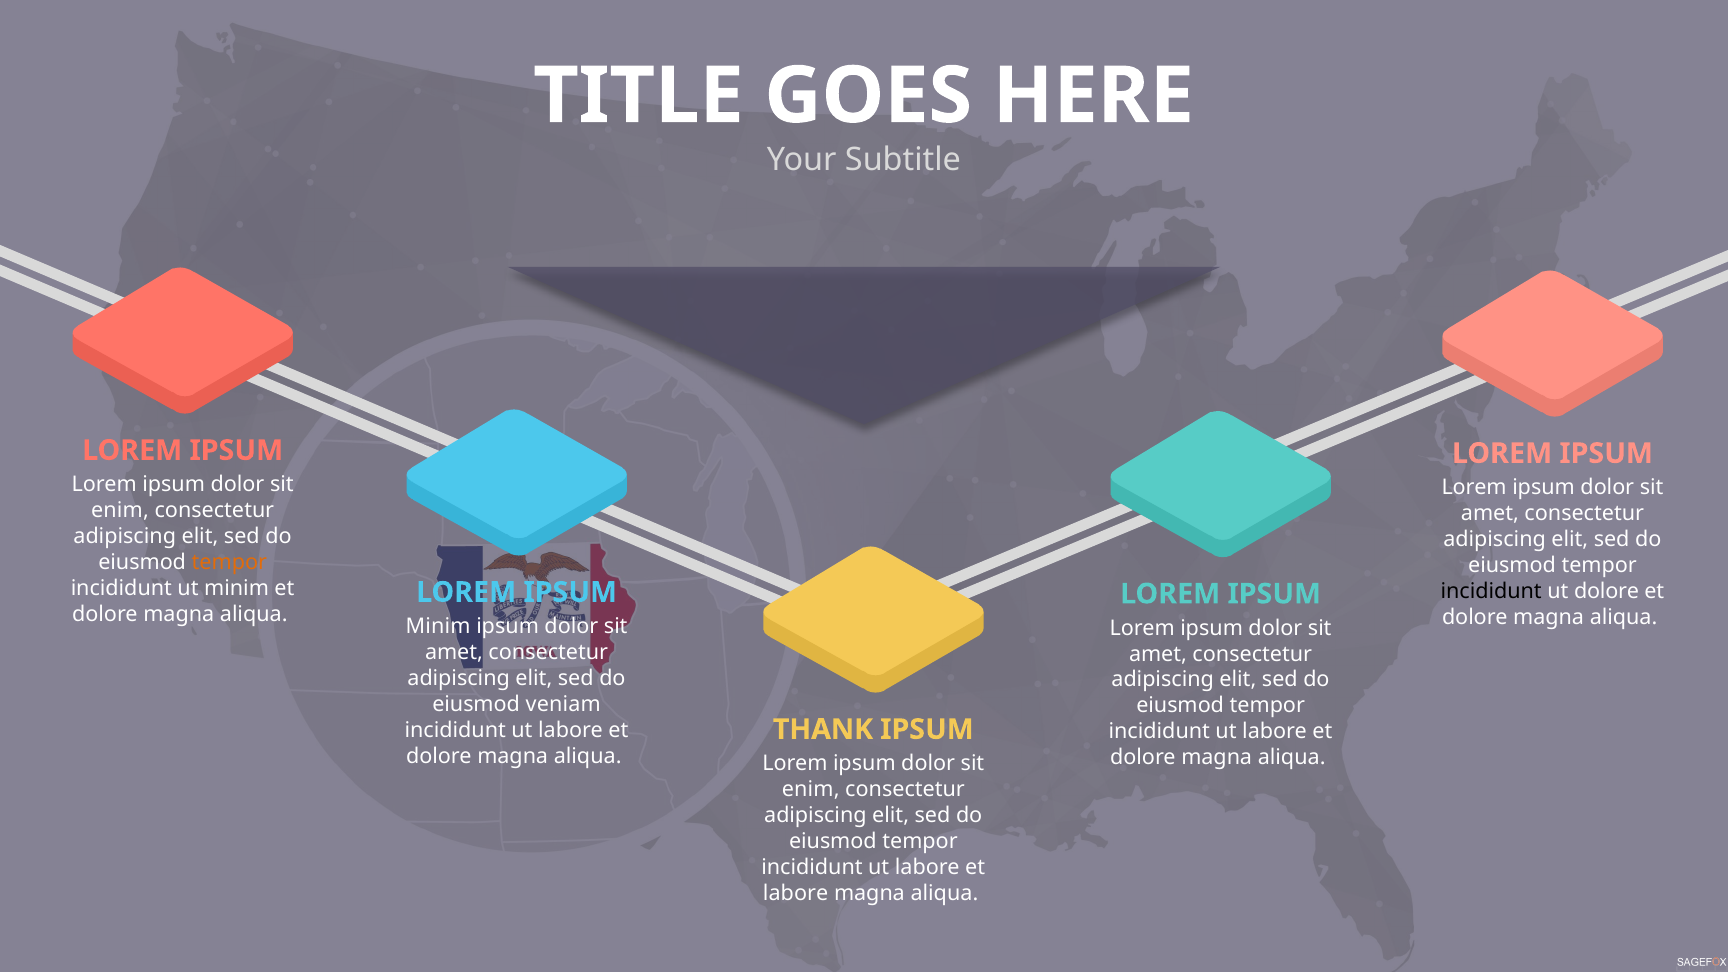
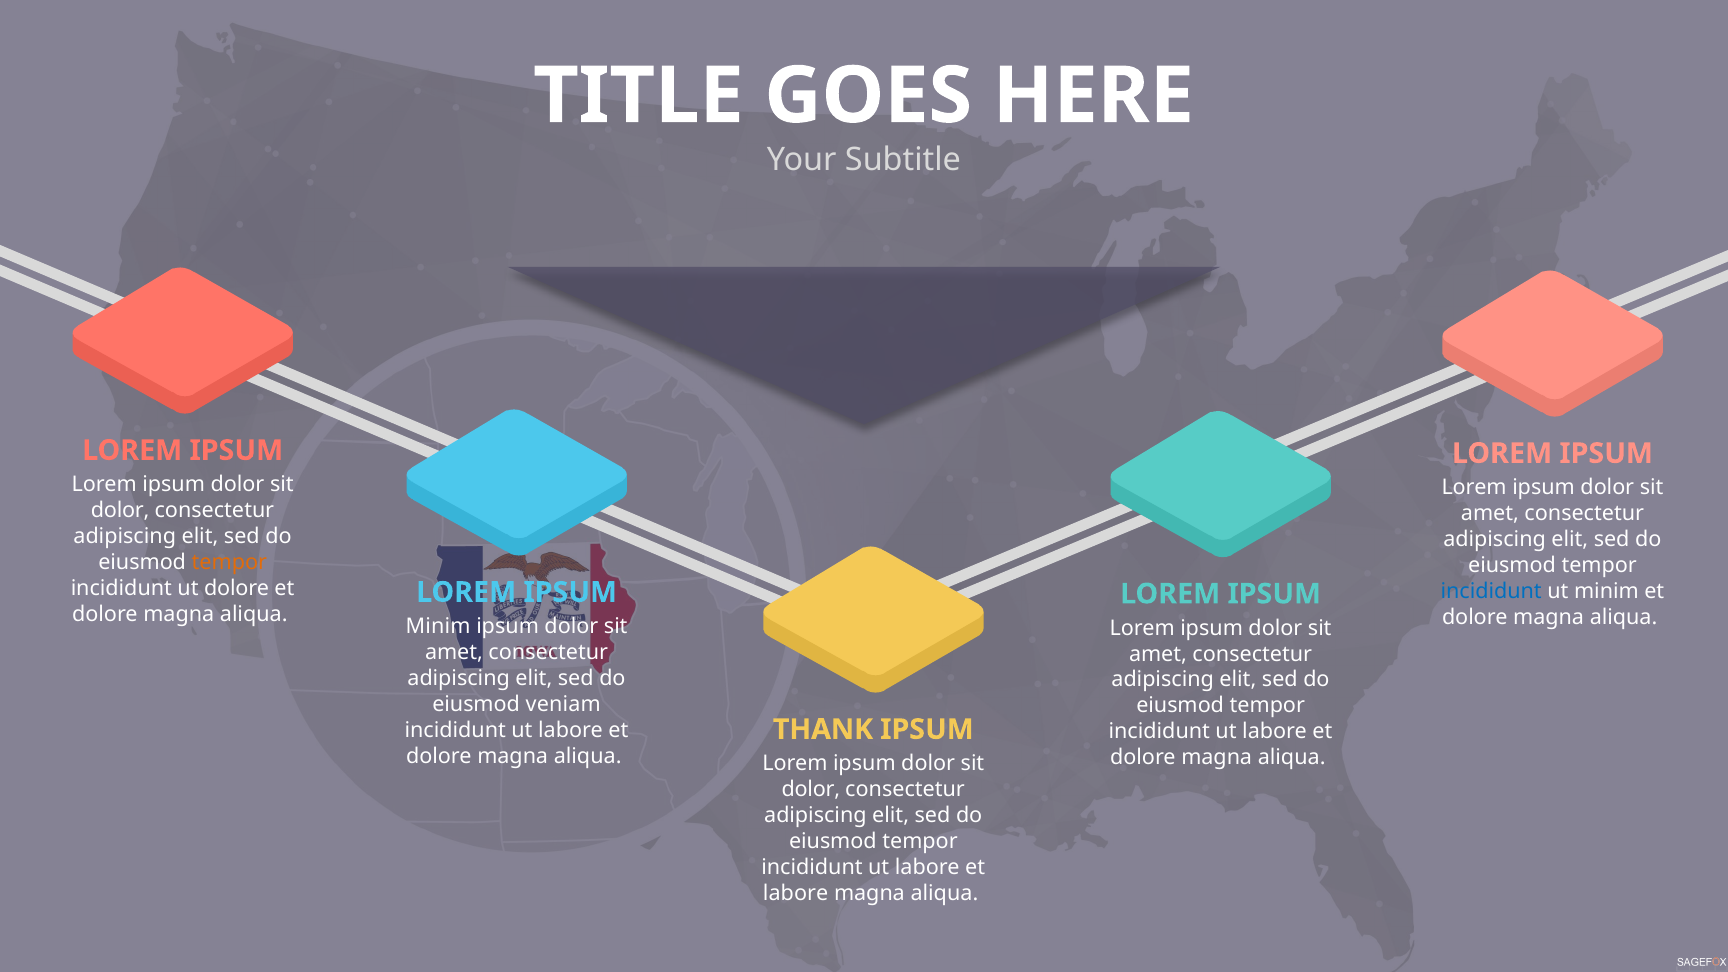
enim: enim -> dolor (120, 510)
ut minim: minim -> dolore (237, 588)
incididunt colour: black -> blue (1491, 591)
ut dolore: dolore -> minim (1606, 591)
enim: enim -> dolor (811, 789)
